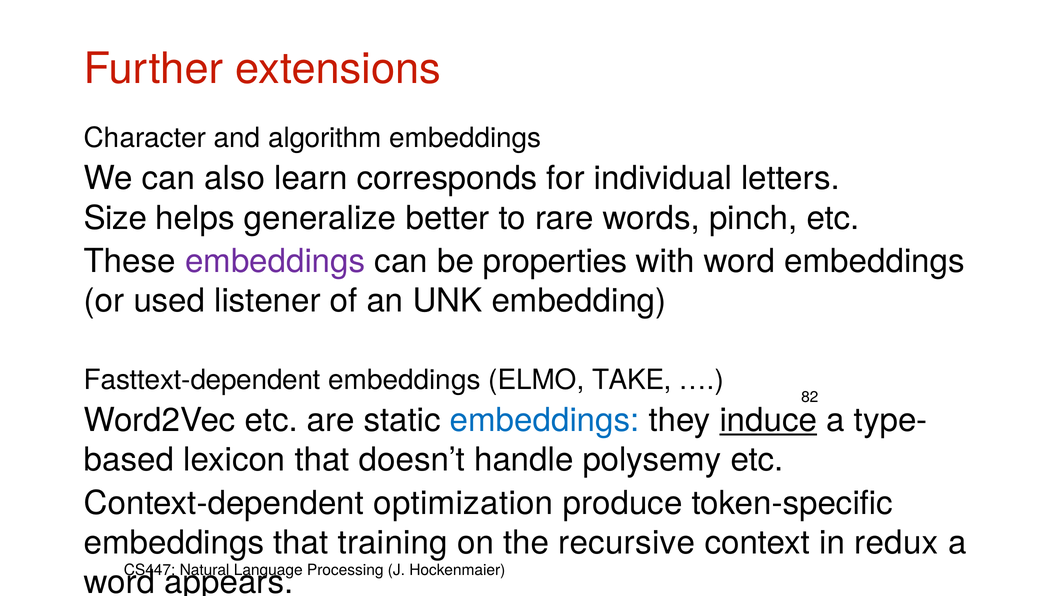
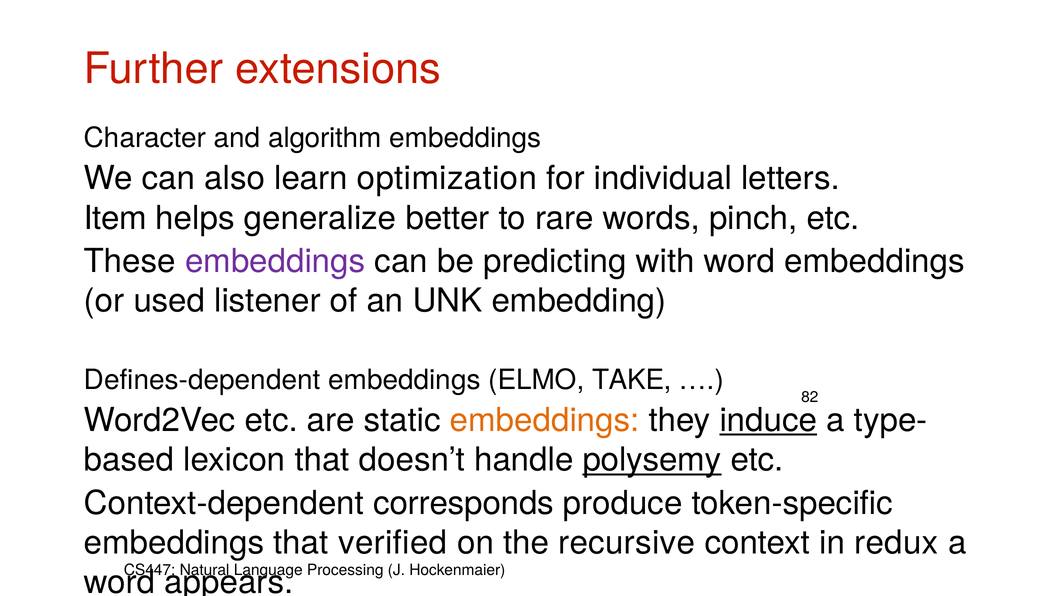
corresponds: corresponds -> optimization (447, 178)
Size: Size -> Item (115, 218)
properties: properties -> predicting (555, 261)
Fasttext-dependent: Fasttext-dependent -> Defines-dependent (202, 380)
embeddings colour: blue -> orange (545, 420)
polysemy underline: none -> present (652, 460)
optimization: optimization -> corresponds (464, 503)
training: training -> verified (393, 543)
